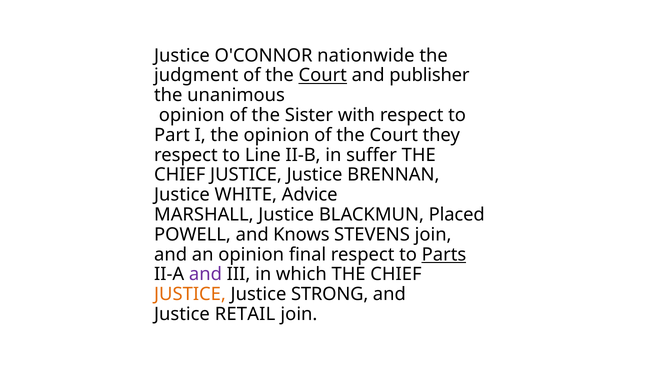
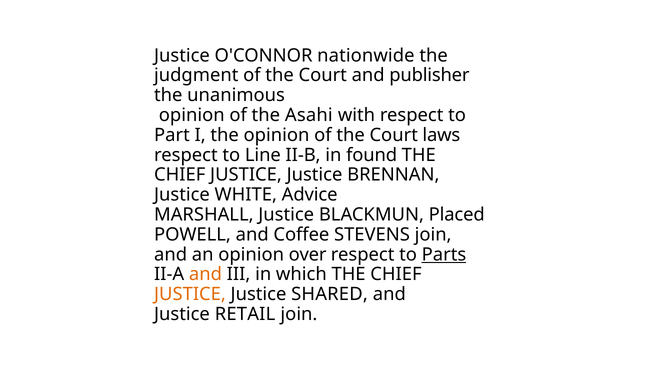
Court underline: present -> none (323, 75)
Sister: Sister -> Asahi (309, 115)
they: they -> laws (441, 135)
suffer: suffer -> found (372, 155)
Knows: Knows -> Coffee (301, 234)
final: final -> over (308, 254)
and colour: purple -> orange (205, 274)
STRONG: STRONG -> SHARED (330, 294)
